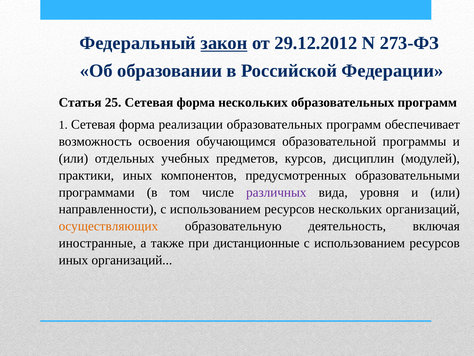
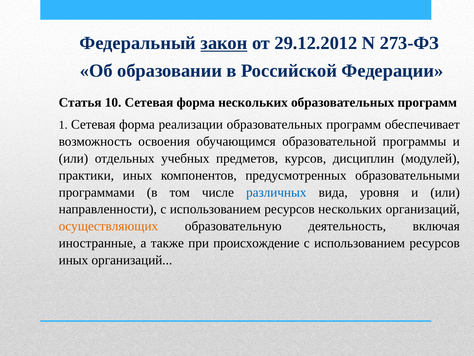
25: 25 -> 10 (113, 102)
различных colour: purple -> blue (276, 192)
дистанционные: дистанционные -> происхождение (256, 243)
